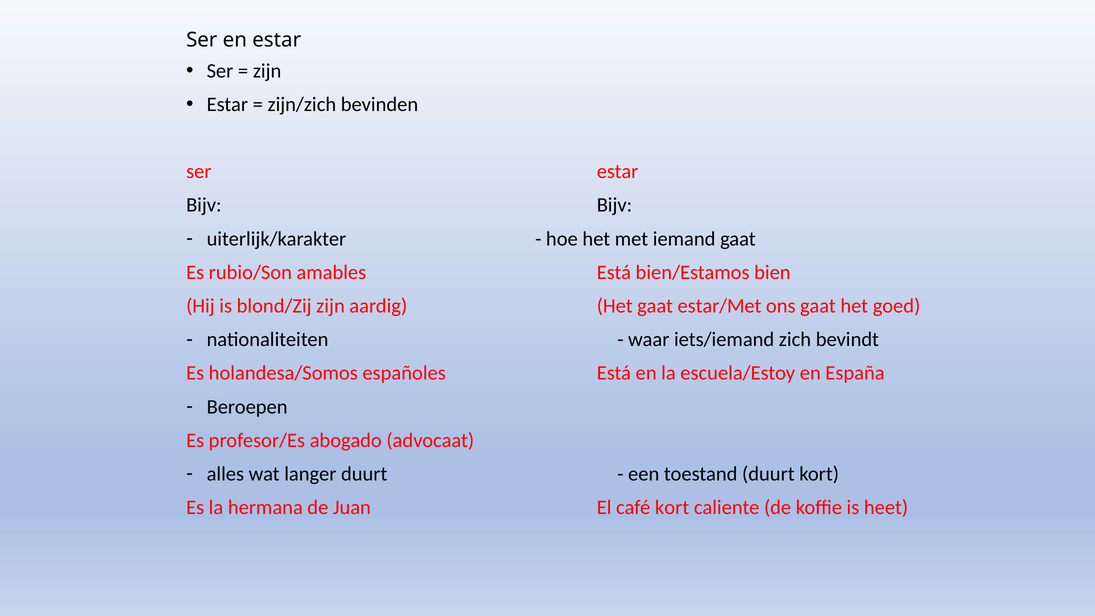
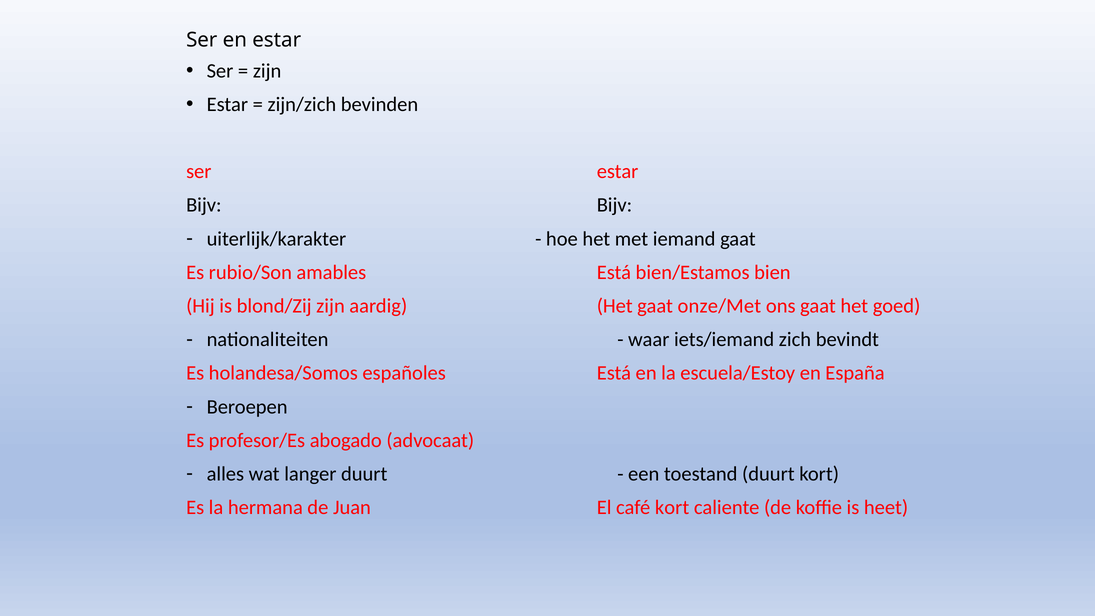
estar/Met: estar/Met -> onze/Met (719, 306)
